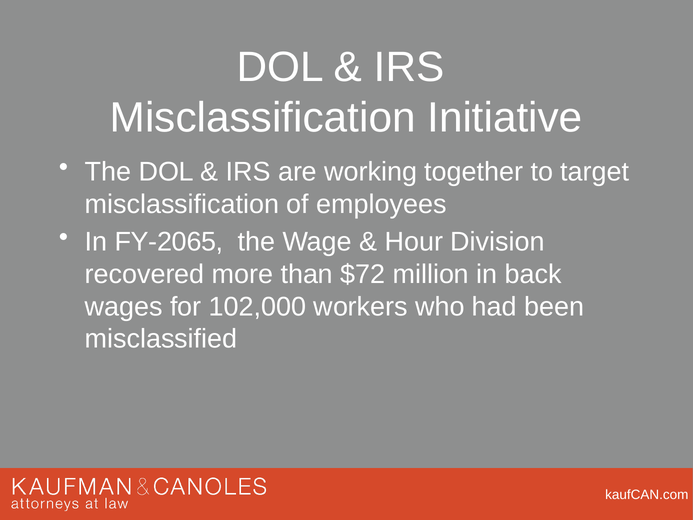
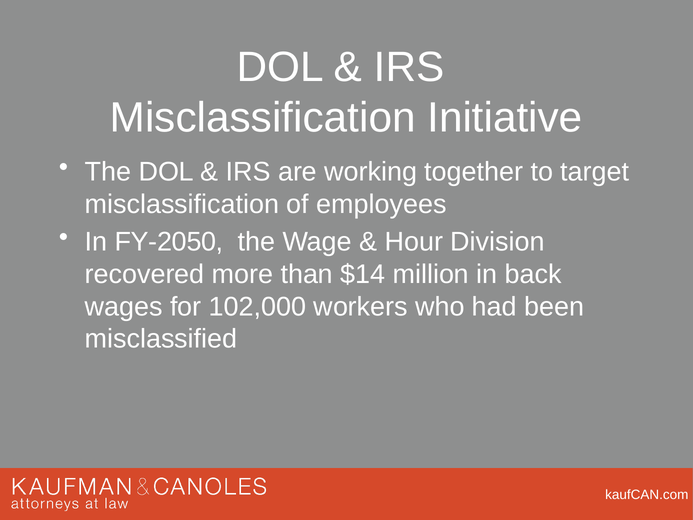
FY-2065: FY-2065 -> FY-2050 (169, 242)
$72: $72 -> $14 (363, 274)
